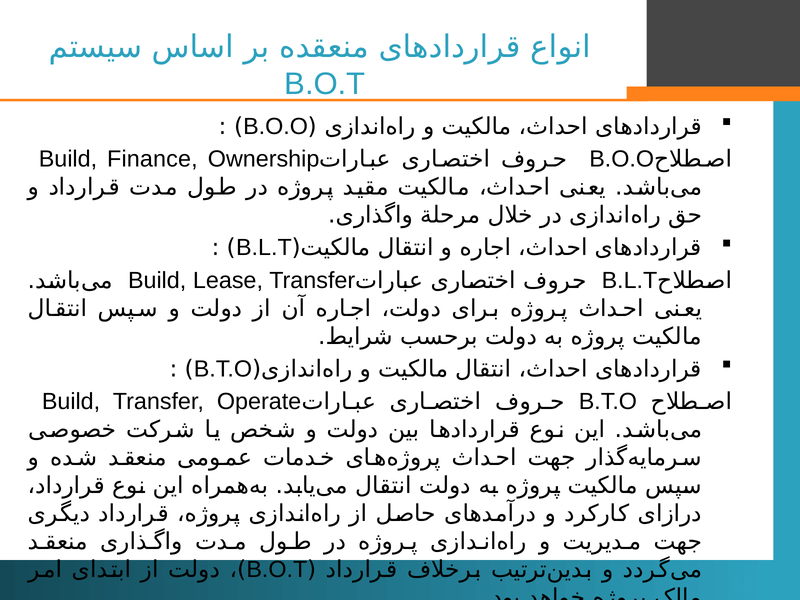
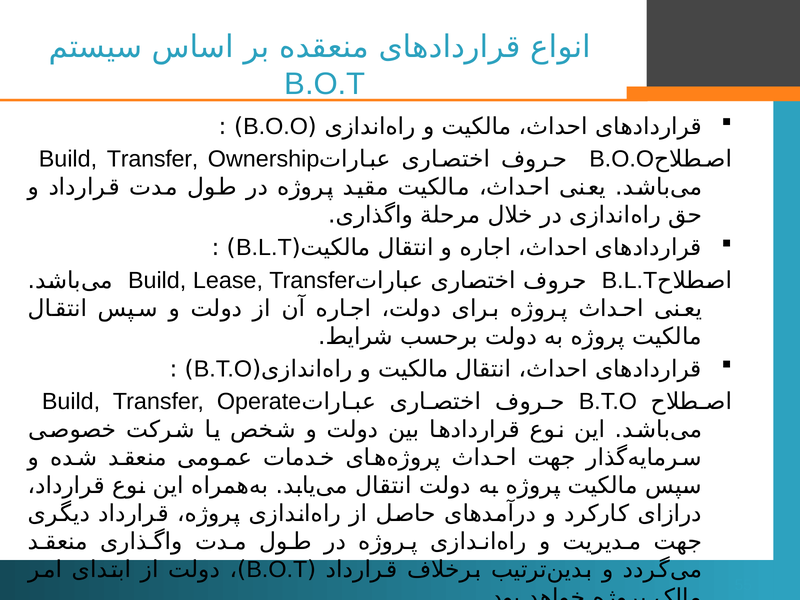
Finance: Finance -> Transfer (153, 159)
